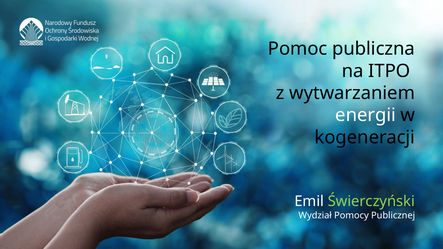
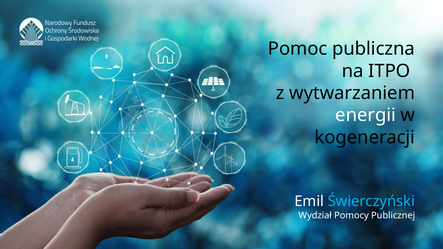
Świerczyński colour: light green -> light blue (371, 201)
